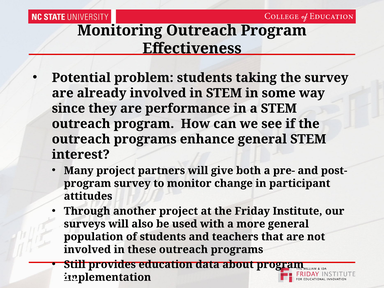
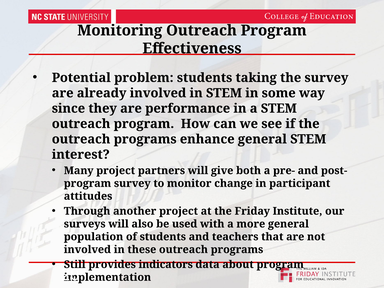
education: education -> indicators (166, 264)
